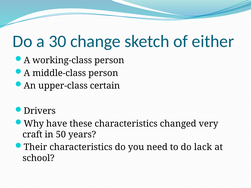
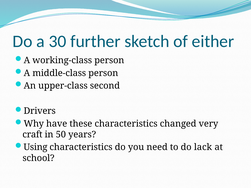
change: change -> further (95, 41)
certain: certain -> second (105, 86)
Their: Their -> Using (35, 147)
